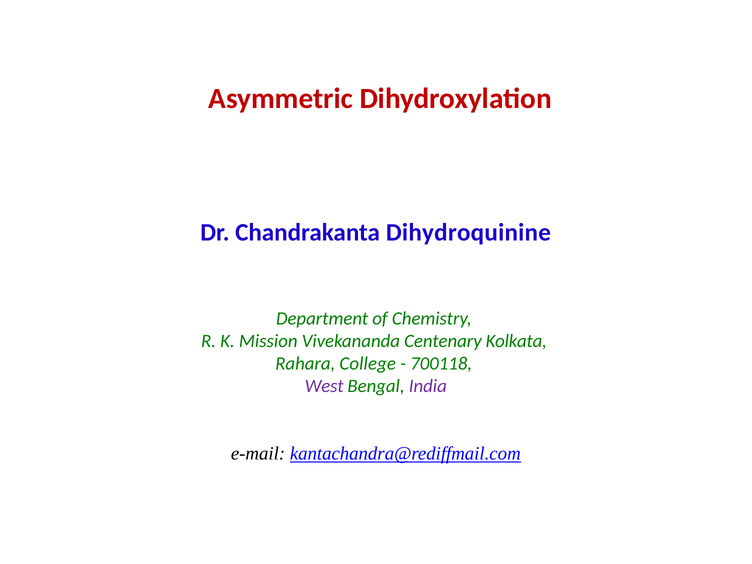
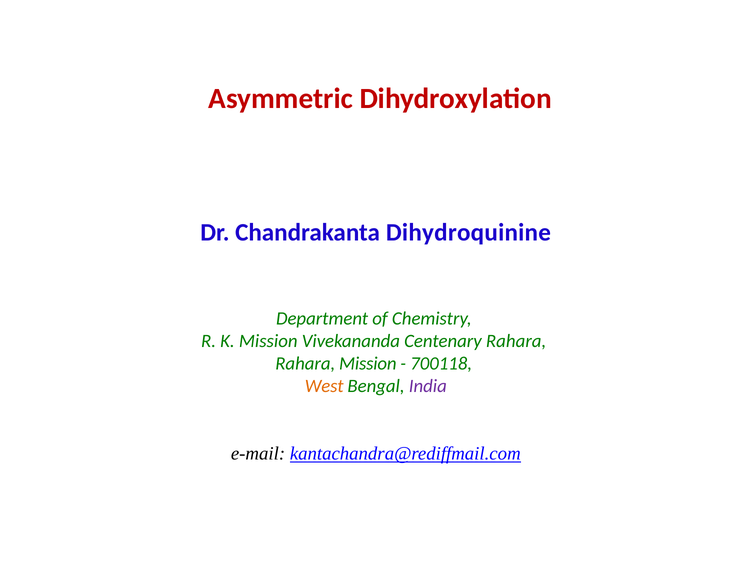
Centenary Kolkata: Kolkata -> Rahara (516, 341)
Rahara College: College -> Mission (368, 363)
West colour: purple -> orange (324, 386)
